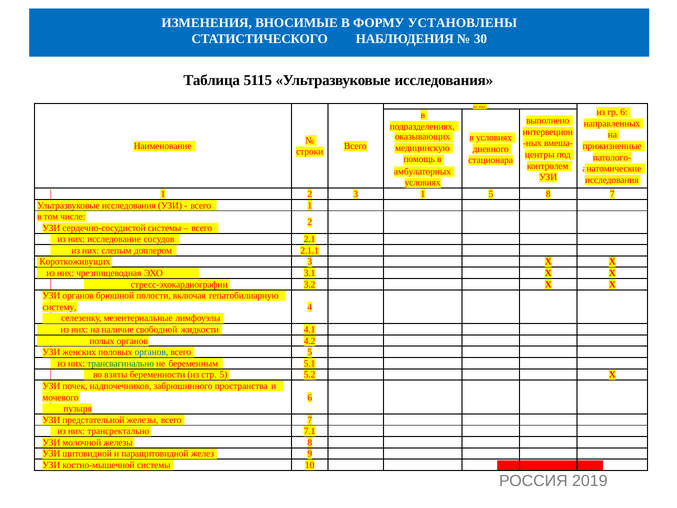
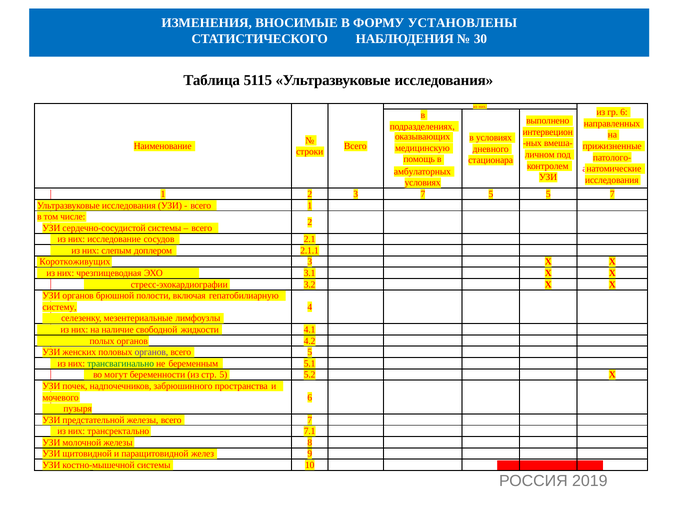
центры: центры -> личном (540, 155)
3 1: 1 -> 7 (423, 194)
5 8: 8 -> 5 (548, 194)
органов colour: blue -> purple (151, 352)
взяты: взяты -> могут (116, 375)
